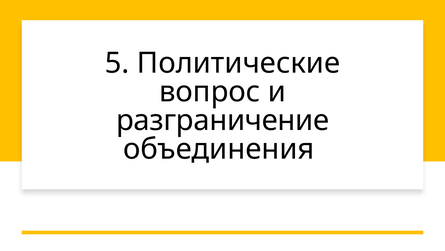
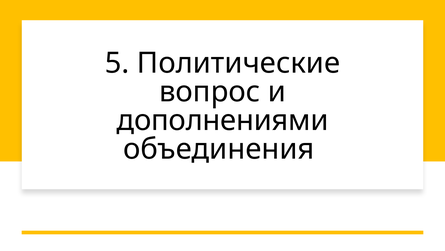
разграничение: разграничение -> дополнениями (223, 120)
